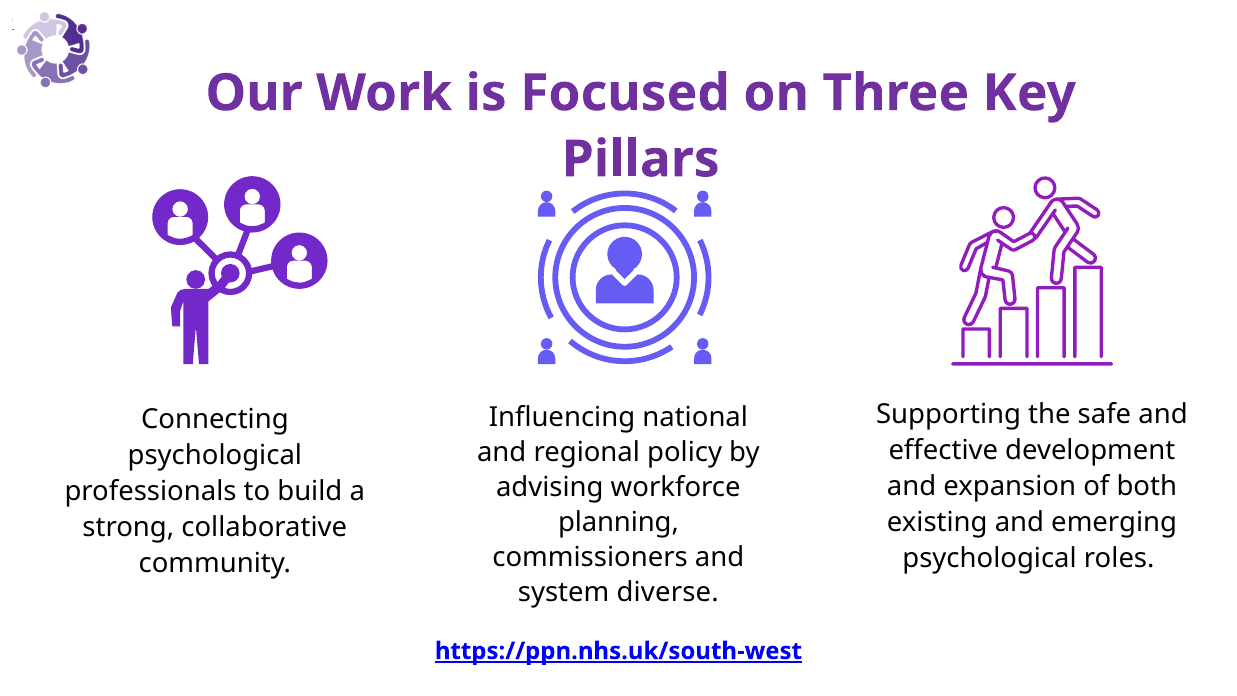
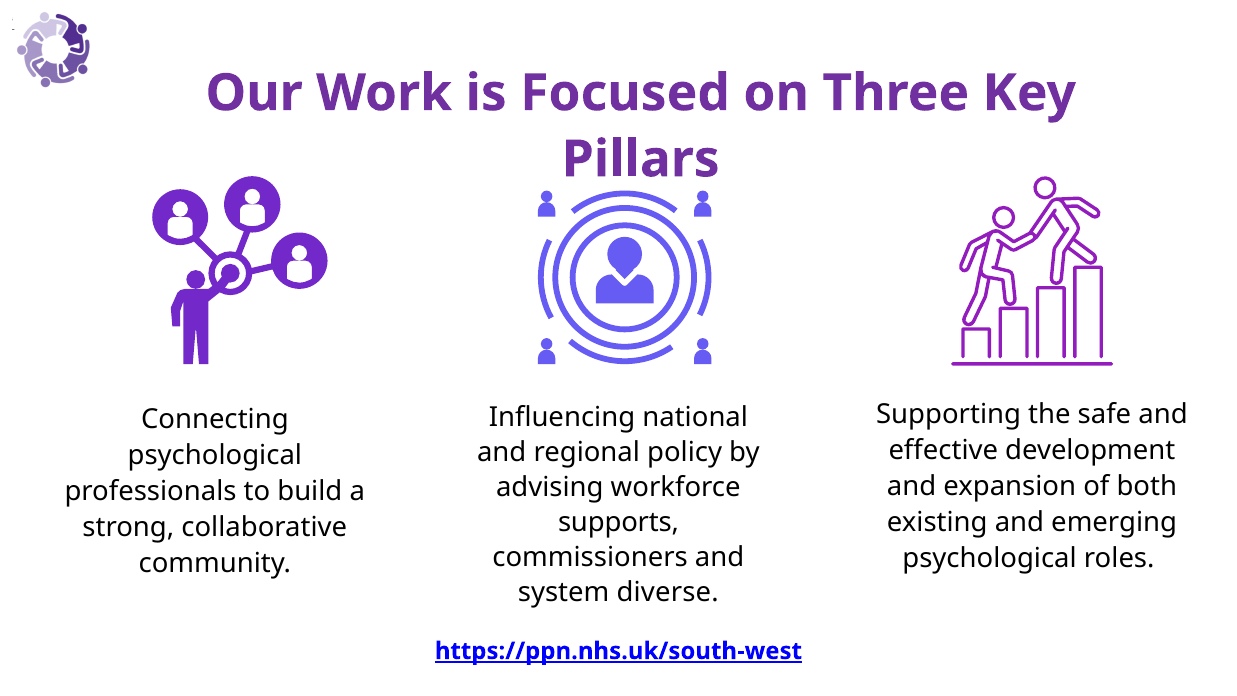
planning: planning -> supports (618, 522)
